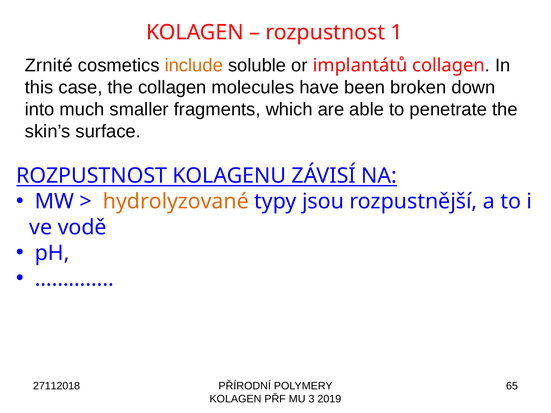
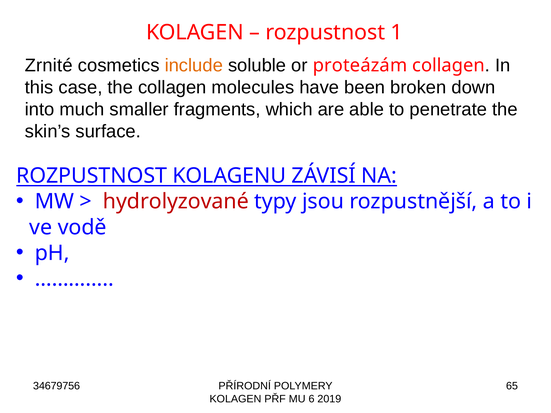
implantátů: implantátů -> proteázám (360, 65)
hydrolyzované colour: orange -> red (176, 202)
27112018: 27112018 -> 34679756 (57, 386)
3: 3 -> 6 (311, 399)
